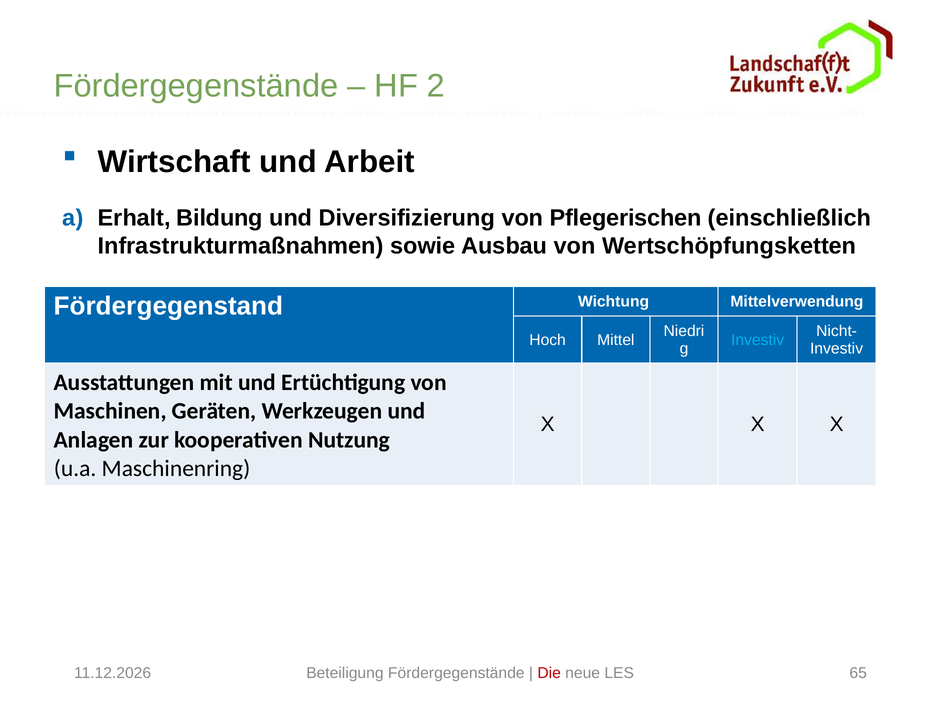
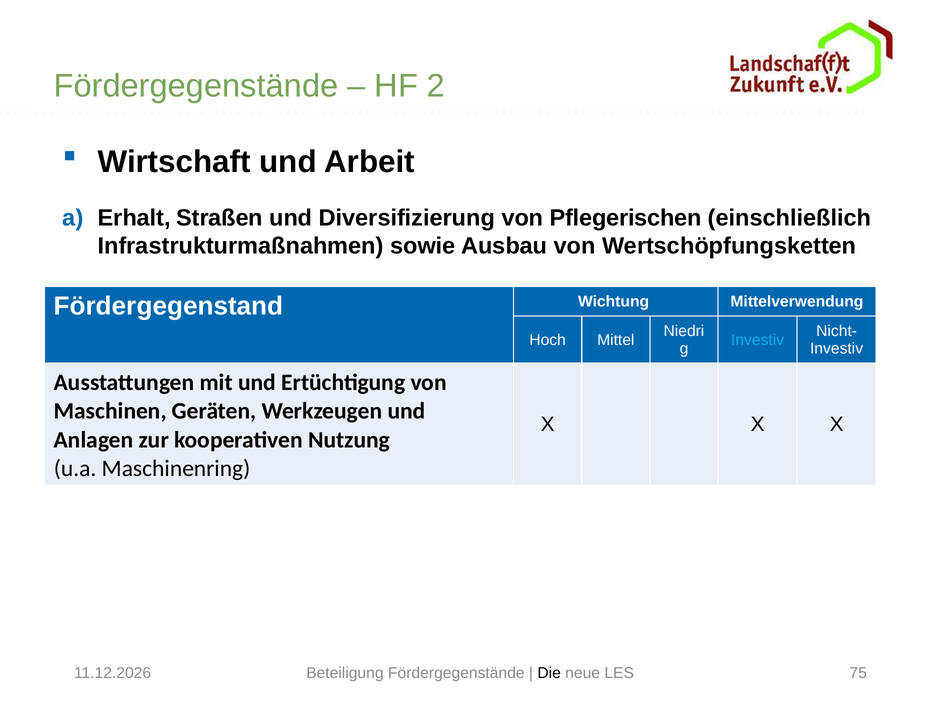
Bildung: Bildung -> Straßen (220, 218)
Die colour: red -> black (549, 674)
65: 65 -> 75 (858, 674)
